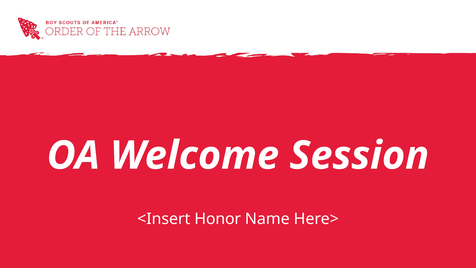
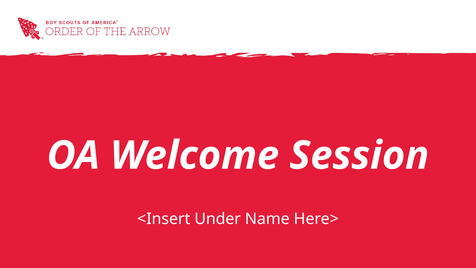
Honor: Honor -> Under (218, 219)
